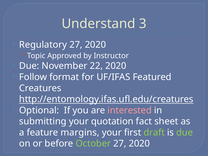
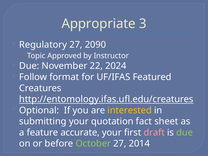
Understand: Understand -> Appropriate (99, 24)
2020: 2020 -> 2090 (95, 45)
22 2020: 2020 -> 2024 (116, 66)
interested colour: pink -> yellow (130, 110)
margins: margins -> accurate (80, 133)
draft colour: light green -> pink (154, 133)
2020: 2020 -> 2014 (139, 144)
